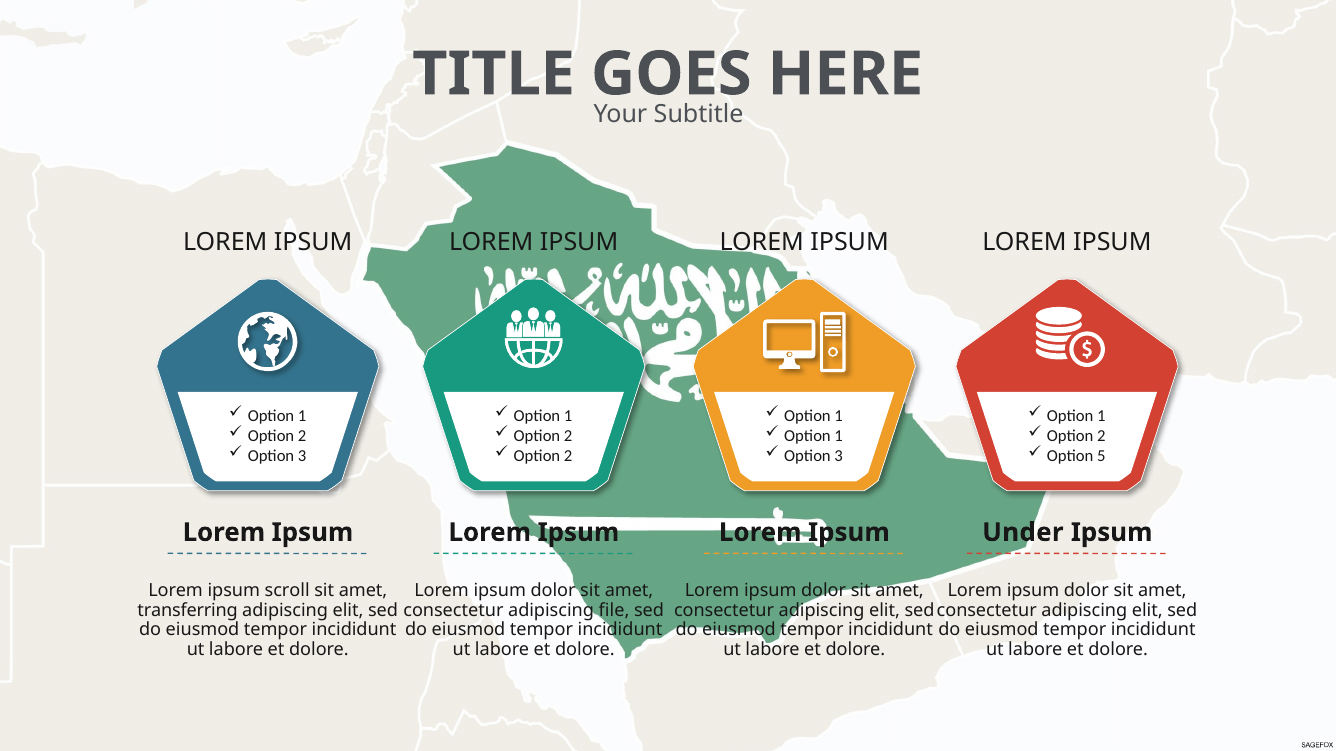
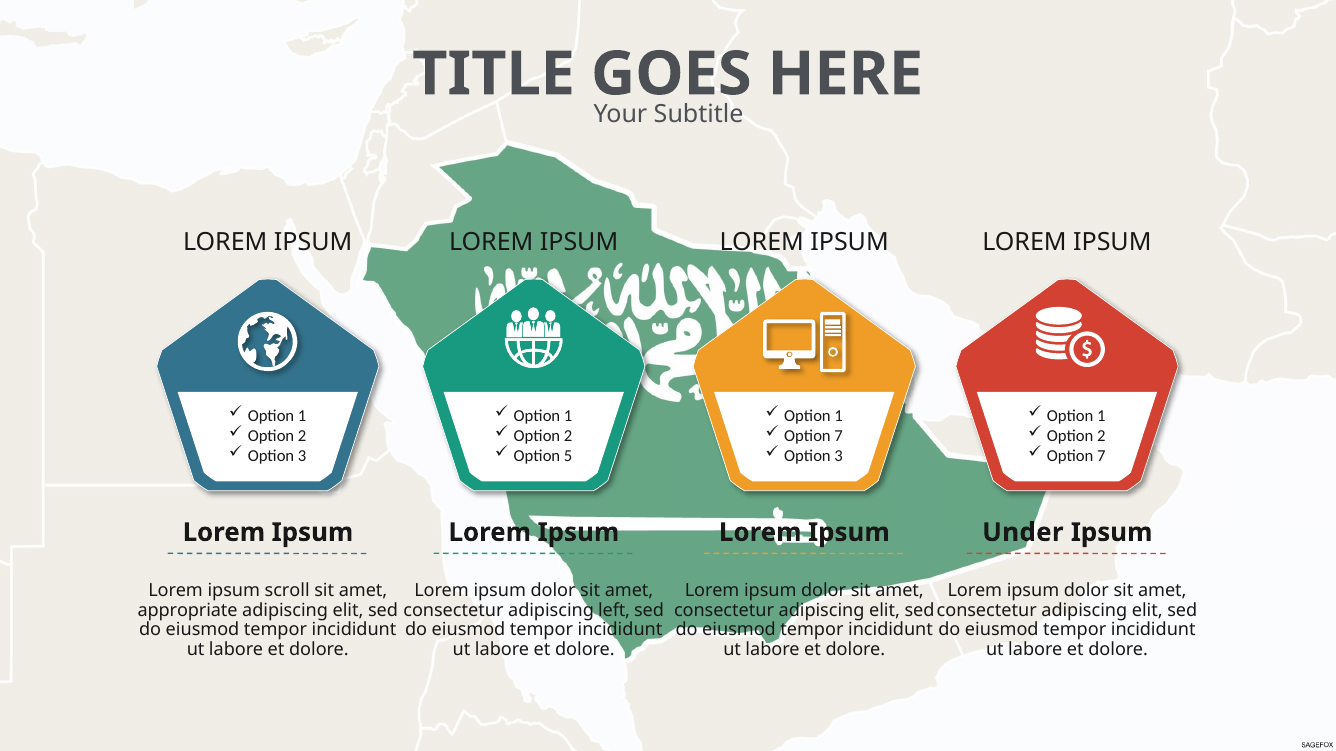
1: 1 -> 7 (839, 436)
2: 2 -> 5 (568, 456)
5: 5 -> 7 (1101, 456)
transferring: transferring -> appropriate (188, 611)
file: file -> left (614, 611)
